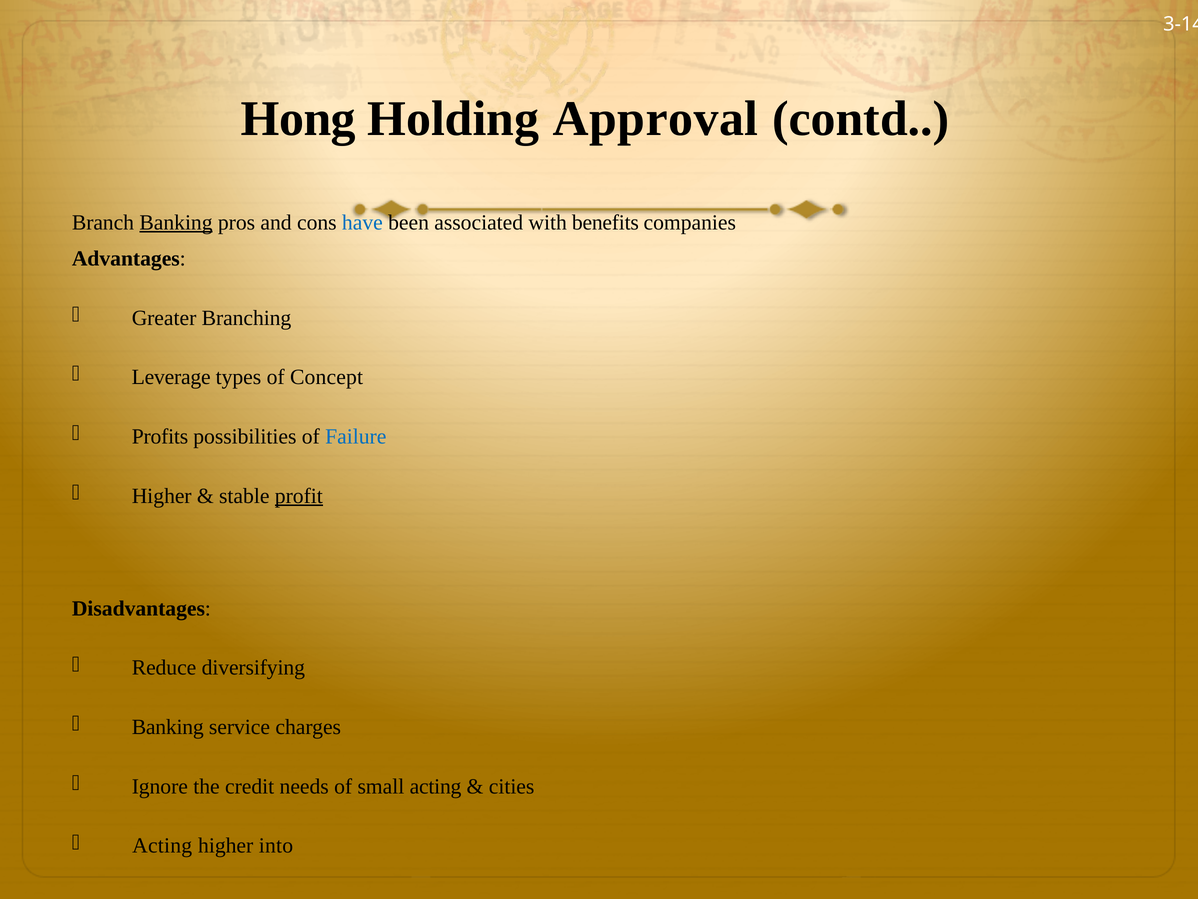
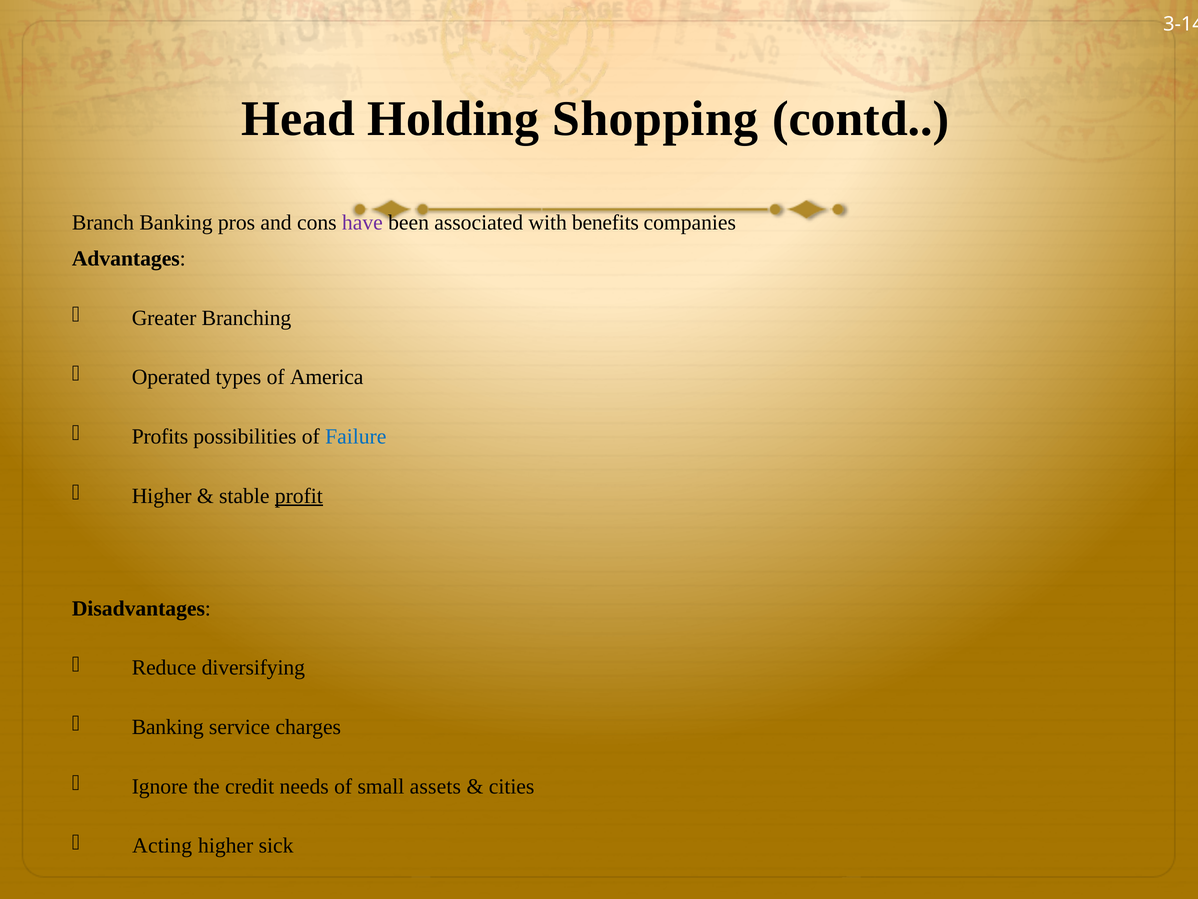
Hong: Hong -> Head (298, 119)
Approval: Approval -> Shopping (655, 119)
Banking underline: present -> none (176, 222)
have colour: blue -> purple (362, 222)
Leverage: Leverage -> Operated (171, 377)
Concept: Concept -> America (327, 377)
small acting: acting -> assets (435, 786)
into: into -> sick (276, 845)
